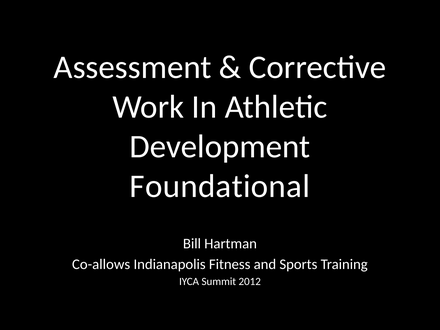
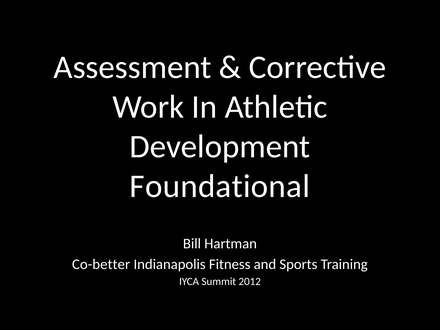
Co-allows: Co-allows -> Co-better (101, 264)
